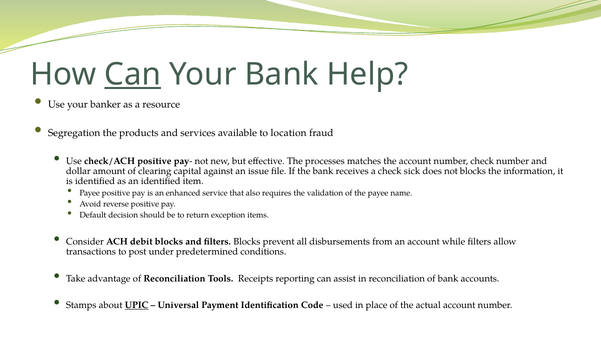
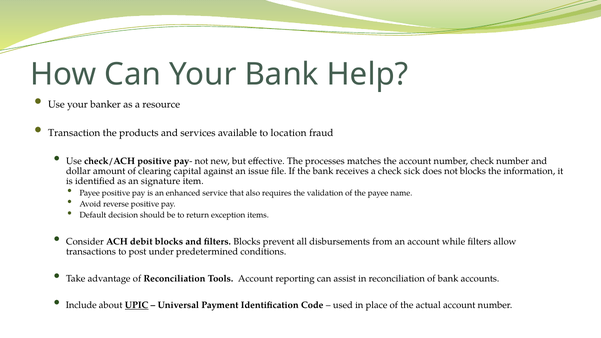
Can underline: present -> none (133, 74)
Segregation: Segregation -> Transaction (74, 133)
an identified: identified -> signature (161, 181)
Tools Receipts: Receipts -> Account (256, 279)
Stamps: Stamps -> Include (81, 305)
